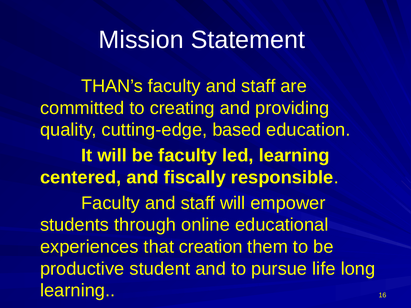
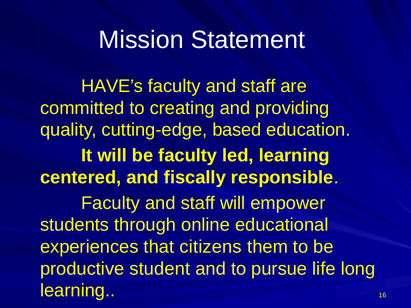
THAN’s: THAN’s -> HAVE’s (112, 86)
creation: creation -> citizens (211, 247)
